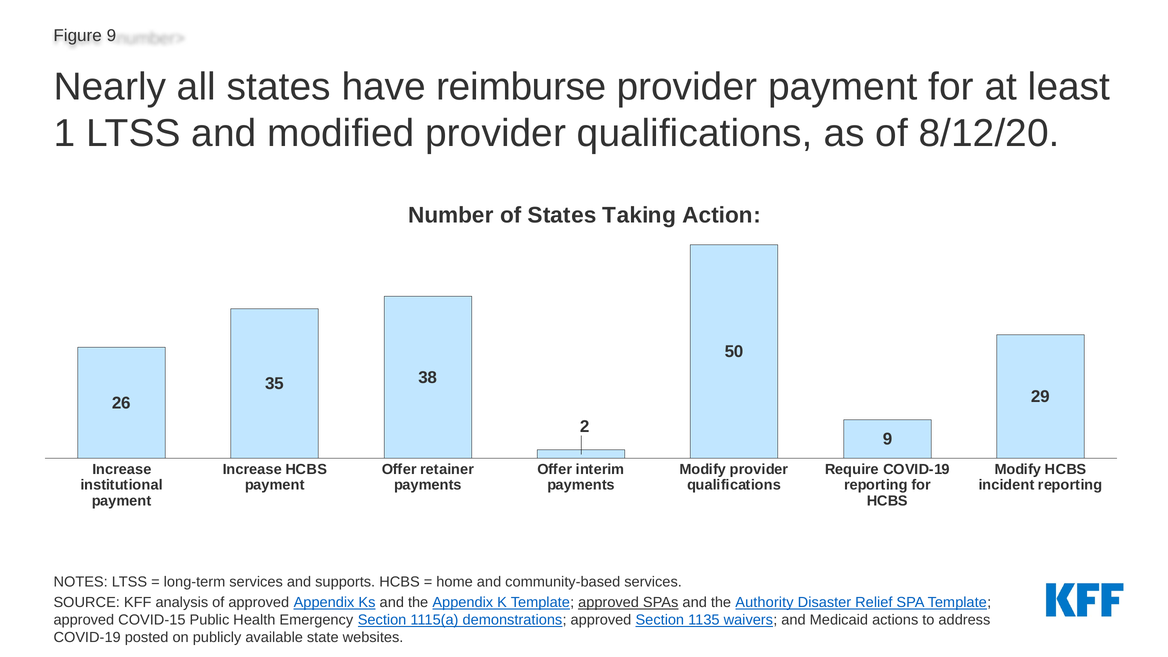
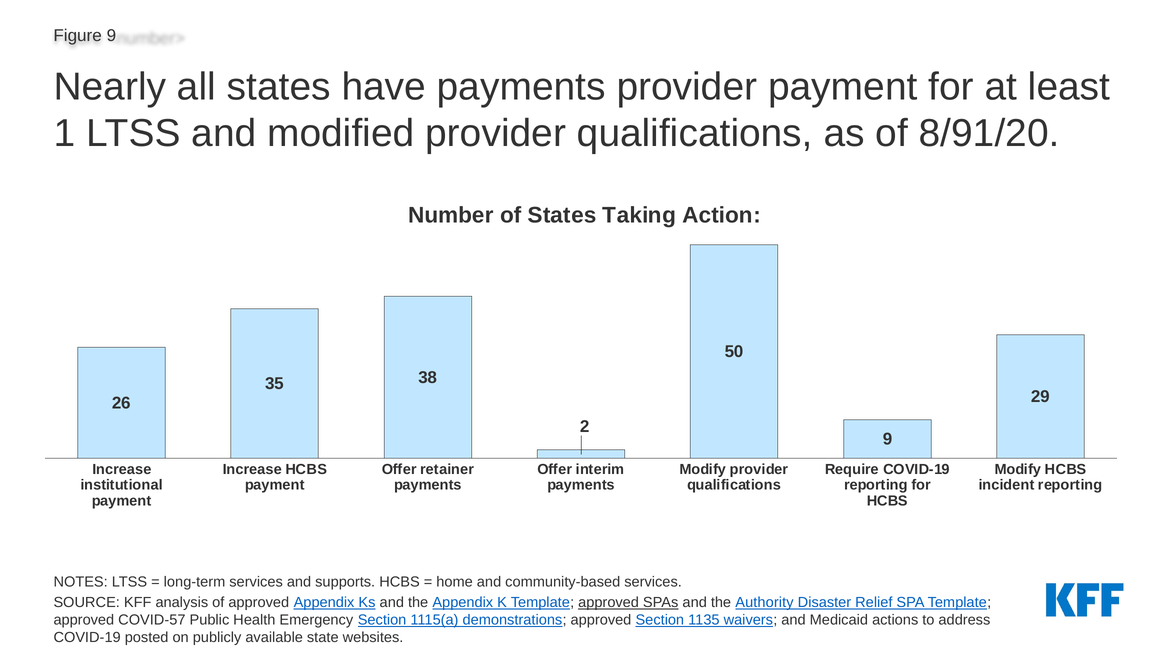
have reimburse: reimburse -> payments (521, 87)
8/12/20: 8/12/20 -> 8/91/20 (989, 134)
COVID-15: COVID-15 -> COVID-57 (152, 620)
